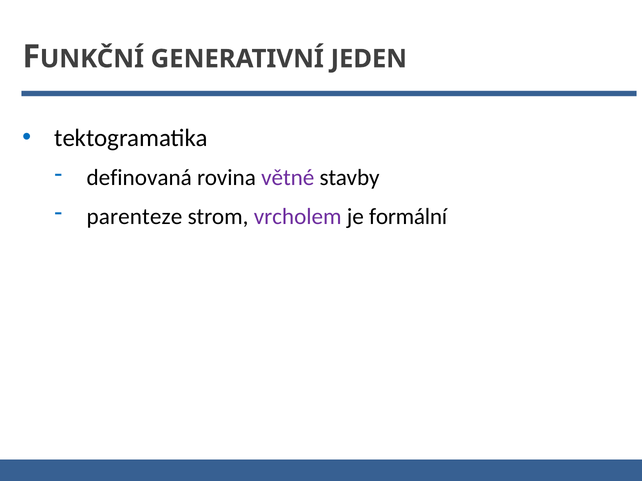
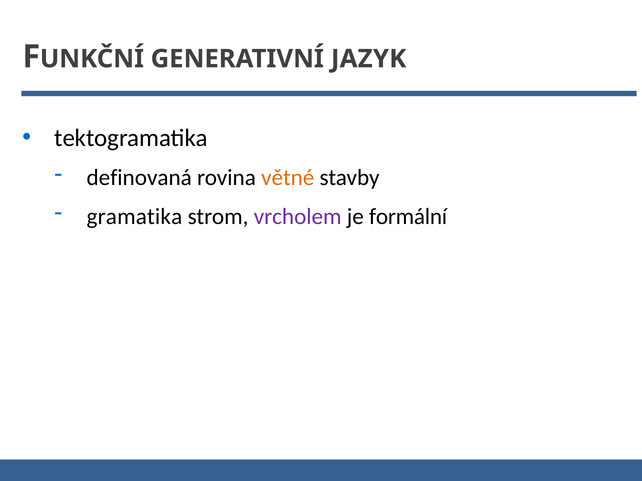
JEDEN: JEDEN -> JAZYK (369, 59)
větné colour: purple -> orange (288, 178)
parenteze: parenteze -> gramatika (134, 217)
